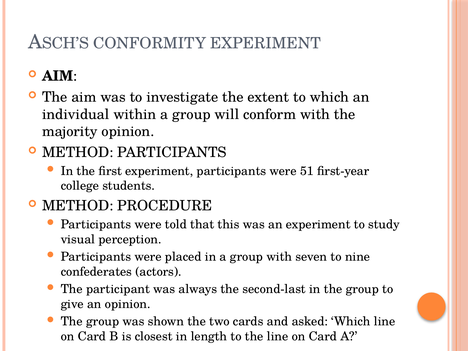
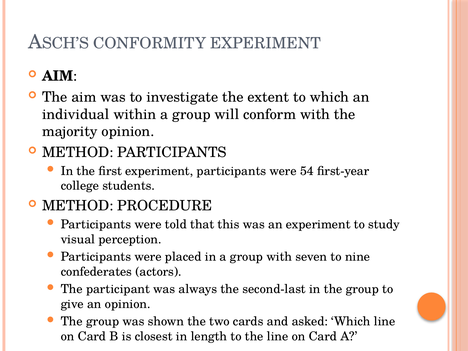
51: 51 -> 54 (307, 171)
